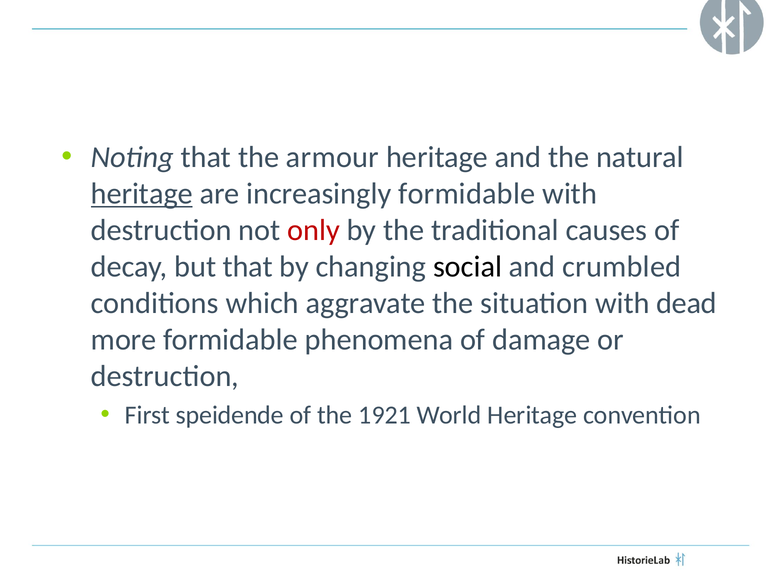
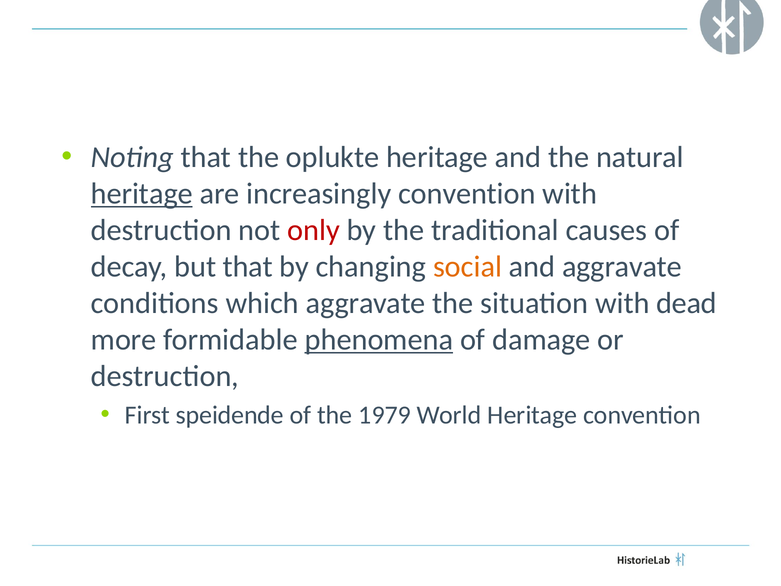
armour: armour -> oplukte (333, 157)
increasingly formidable: formidable -> convention (467, 194)
social colour: black -> orange (468, 267)
and crumbled: crumbled -> aggravate (622, 267)
phenomena underline: none -> present (379, 340)
1921: 1921 -> 1979 (385, 415)
